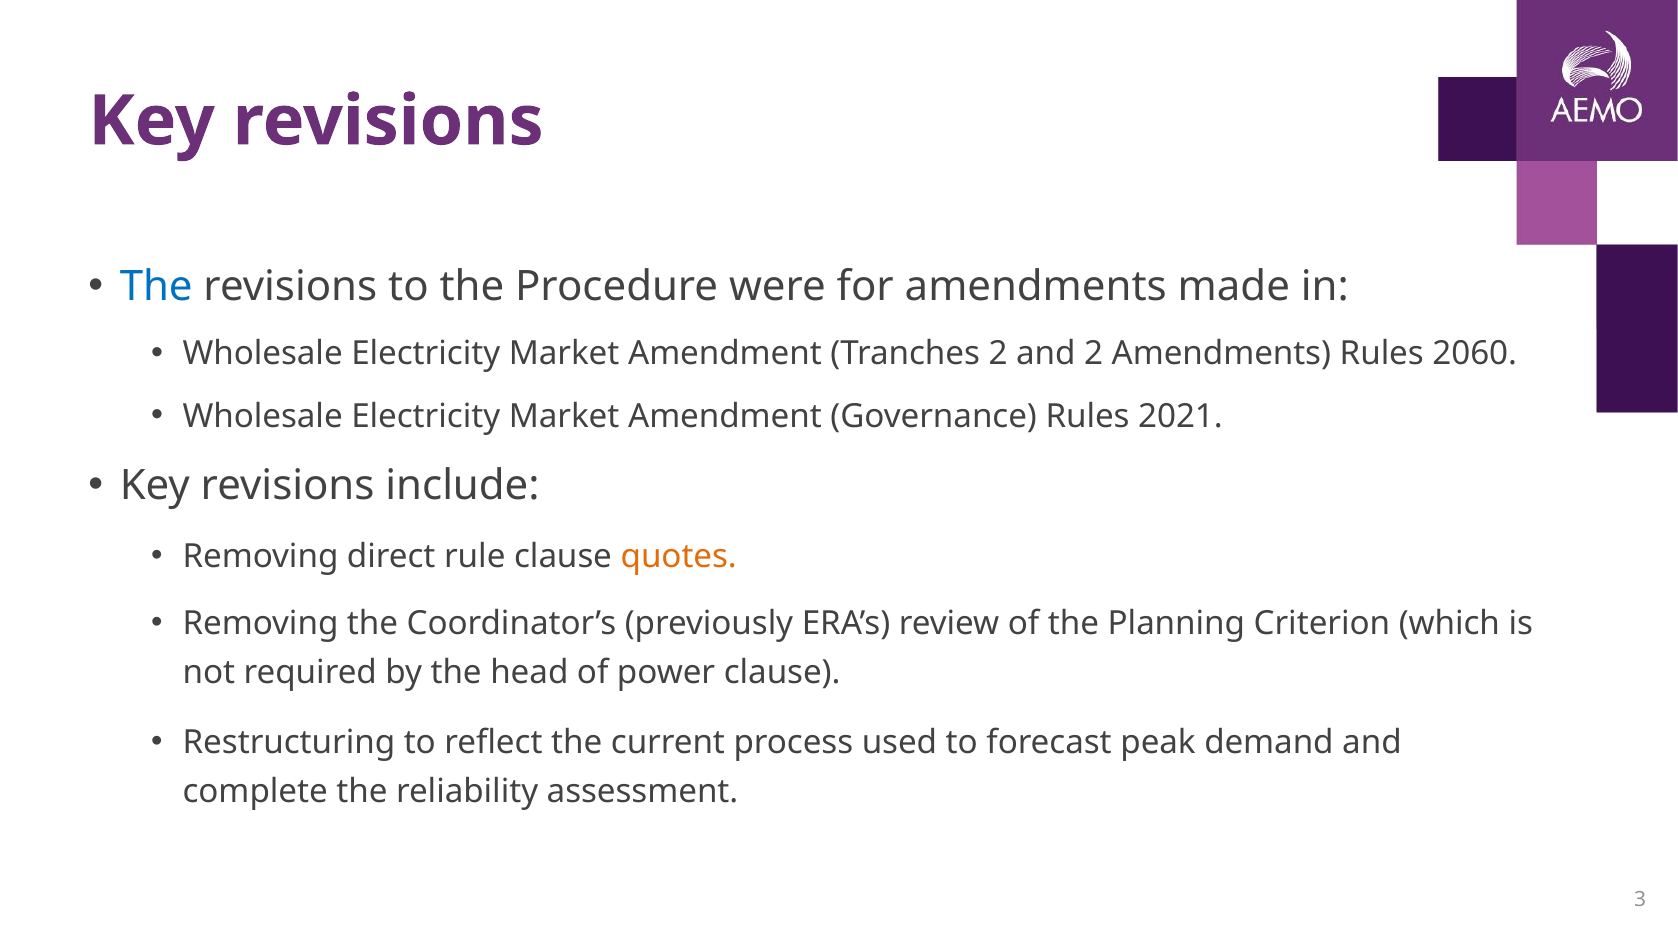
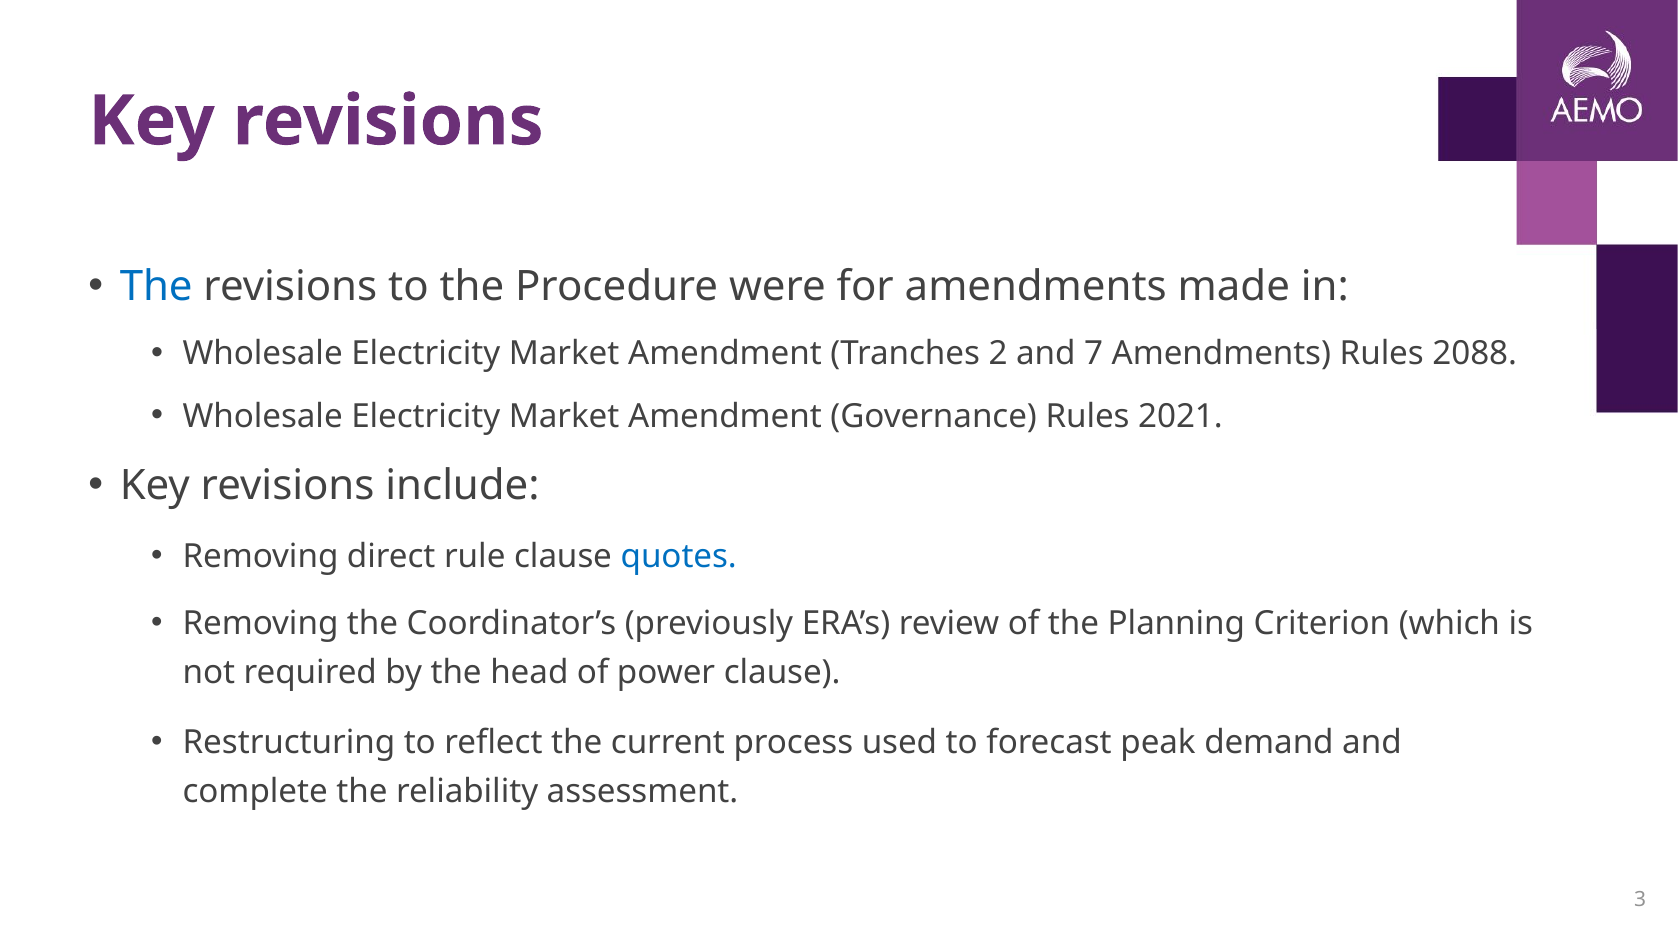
and 2: 2 -> 7 (1094, 354)
2060: 2060 -> 2088 (1475, 354)
quotes colour: orange -> blue (679, 557)
